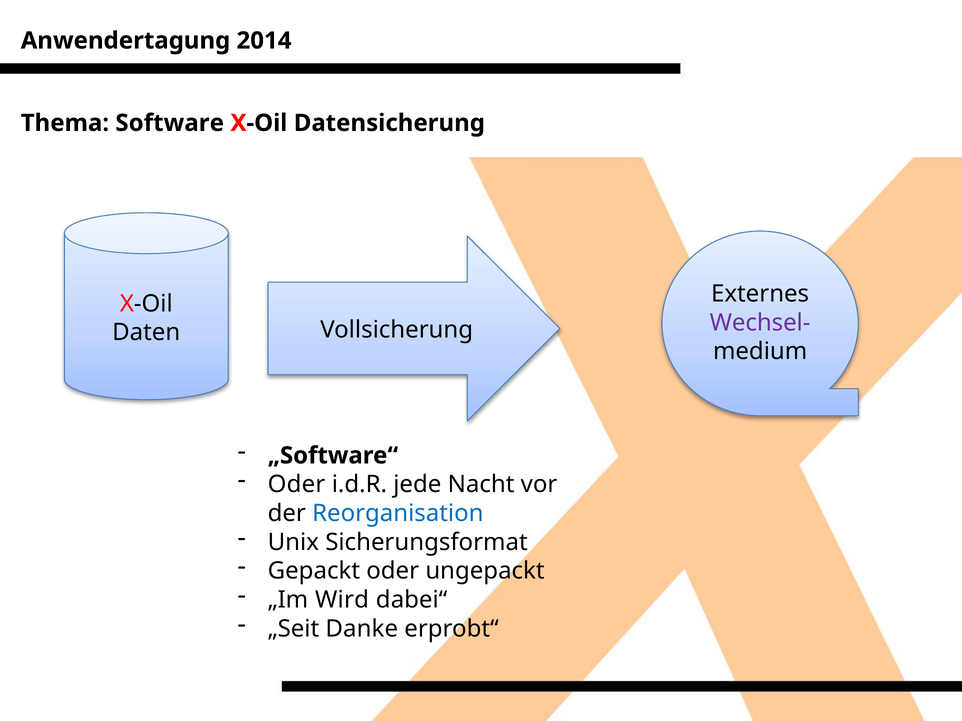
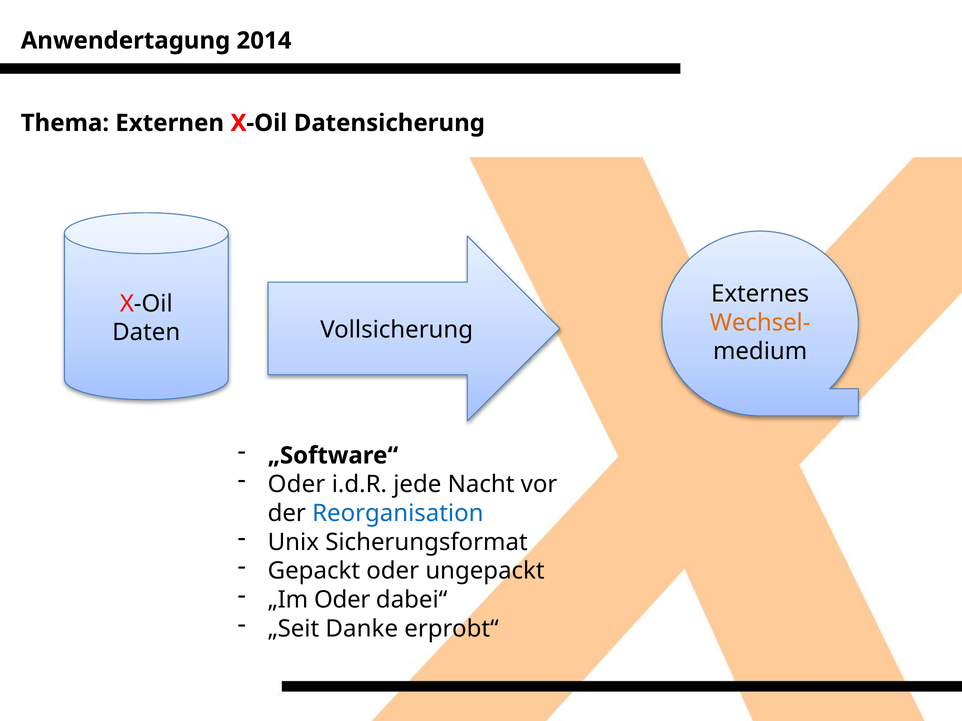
Software: Software -> Externen (170, 123)
Wechsel- colour: purple -> orange (760, 323)
„Im Wird: Wird -> Oder (342, 600)
